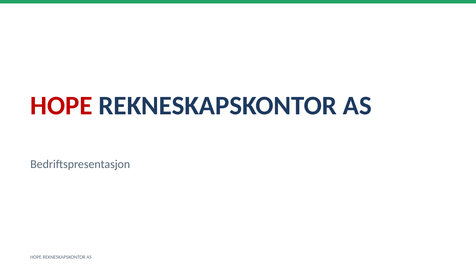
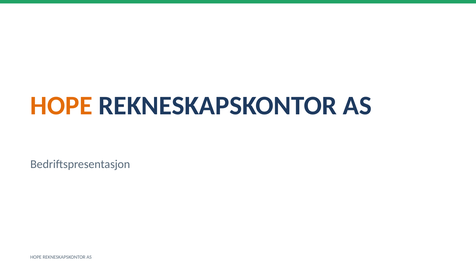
HOPE colour: red -> orange (61, 106)
